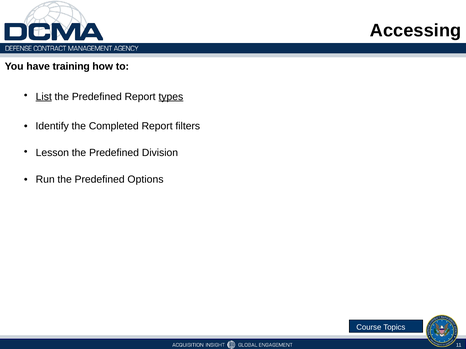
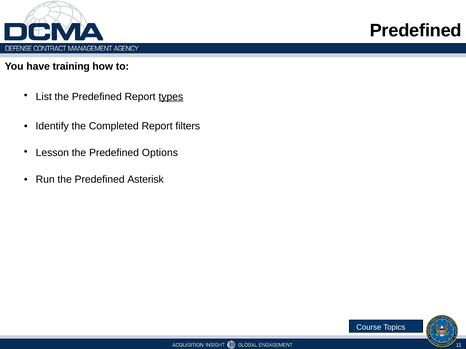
Accessing: Accessing -> Predefined (416, 31)
List underline: present -> none (44, 97)
Division: Division -> Options (160, 153)
Options: Options -> Asterisk (146, 180)
